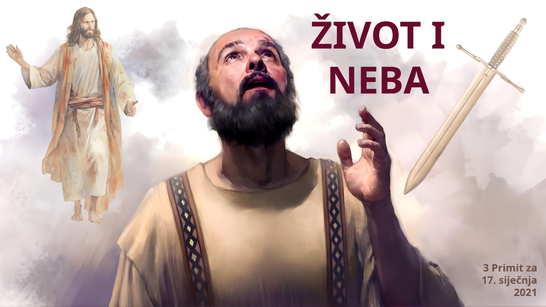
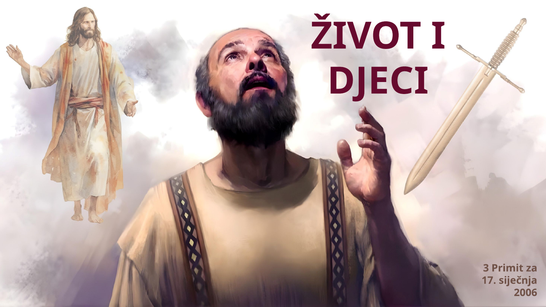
NEBA: NEBA -> DJECI (378, 81)
2021: 2021 -> 2006 (526, 293)
